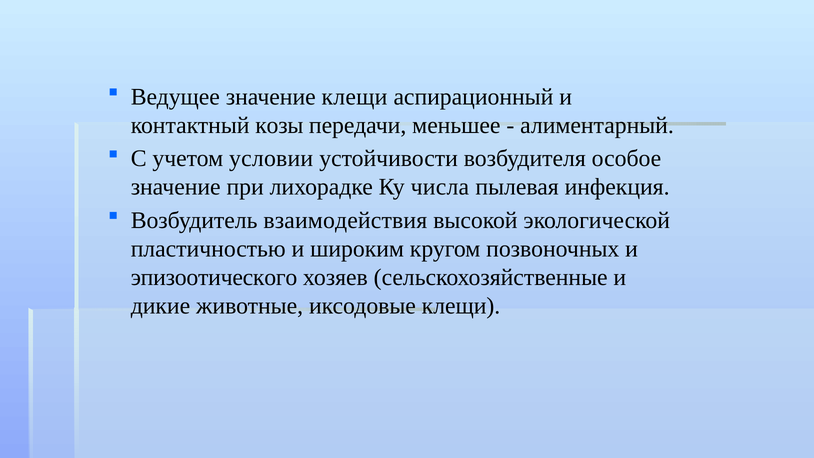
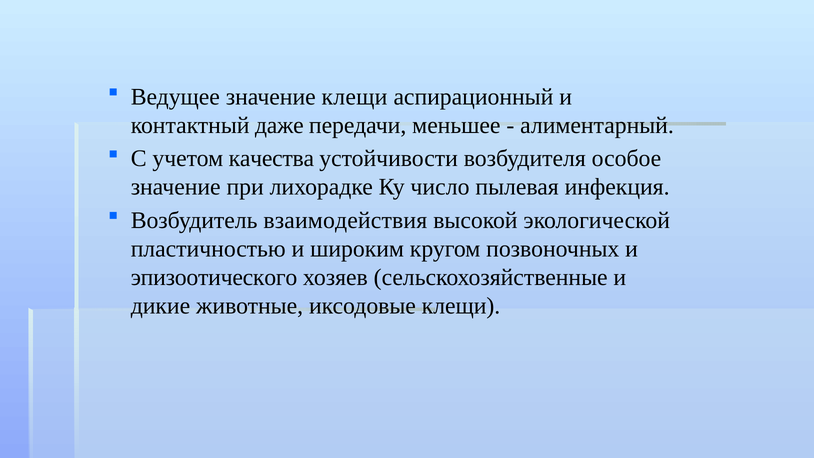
козы: козы -> даже (279, 125)
условии: условии -> качества (271, 158)
числа: числа -> число (440, 187)
